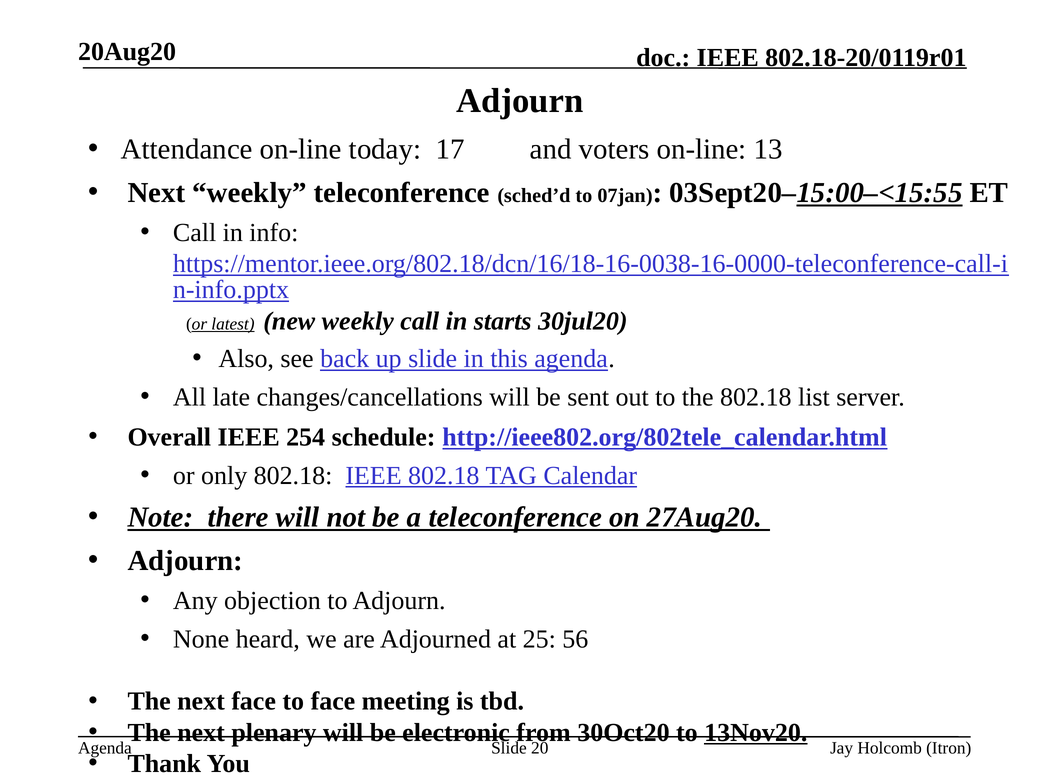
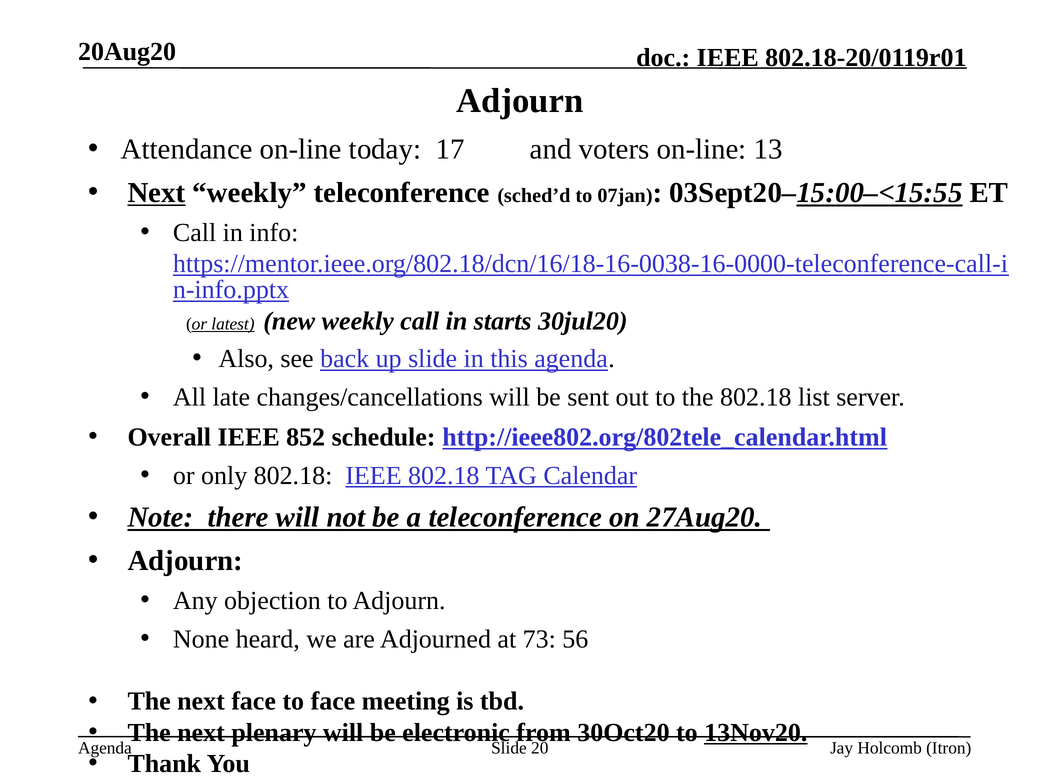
Next underline: none -> present (156, 193)
254: 254 -> 852 (306, 437)
25: 25 -> 73 (539, 639)
